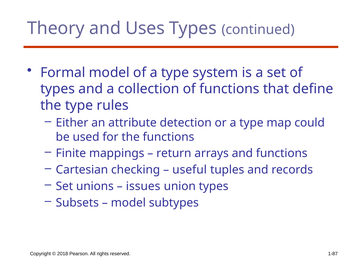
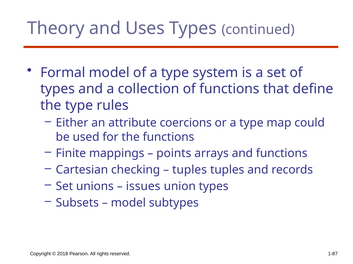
detection: detection -> coercions (186, 123)
return: return -> points (174, 154)
useful: useful -> tuples (190, 170)
